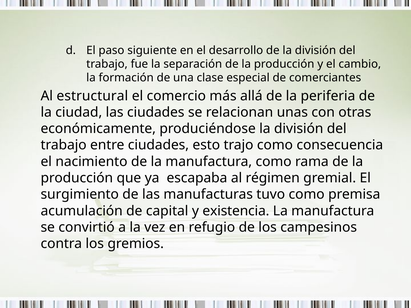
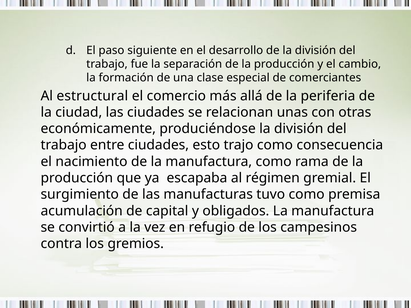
existencia: existencia -> obligados (236, 211)
